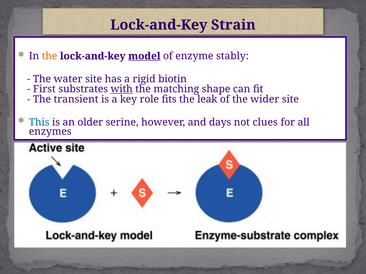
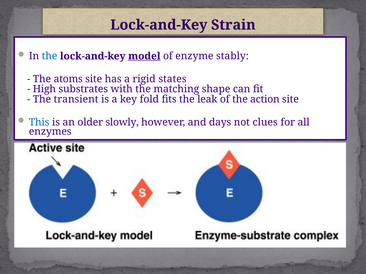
the colour: orange -> blue (50, 56)
water: water -> atoms (68, 79)
biotin: biotin -> states (172, 79)
First: First -> High (44, 89)
with underline: present -> none (122, 89)
role: role -> fold (149, 100)
wider: wider -> action (265, 100)
serine: serine -> slowly (122, 122)
